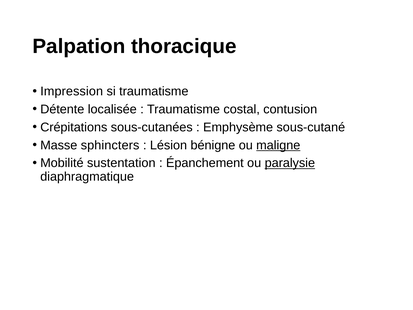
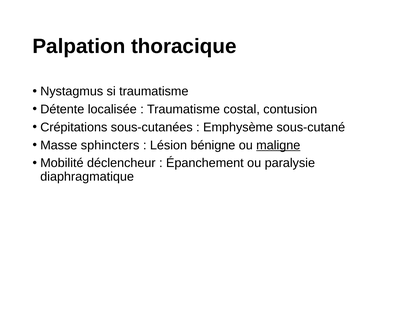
Impression: Impression -> Nystagmus (72, 91)
sustentation: sustentation -> déclencheur (121, 163)
paralysie underline: present -> none (290, 163)
